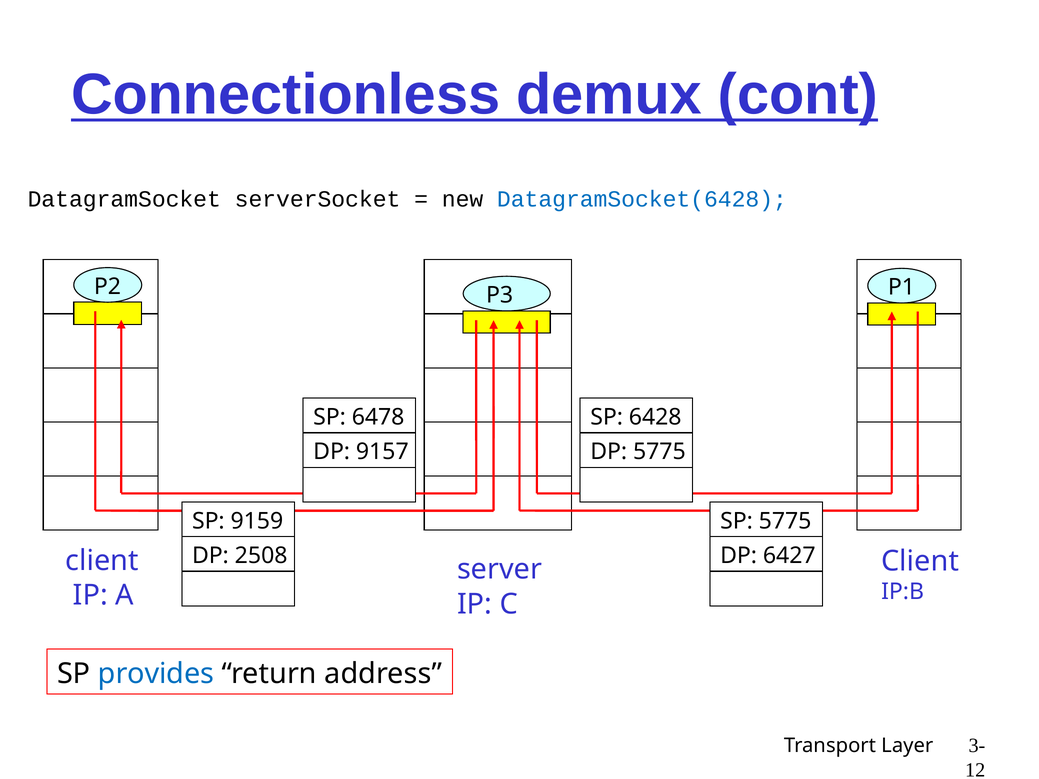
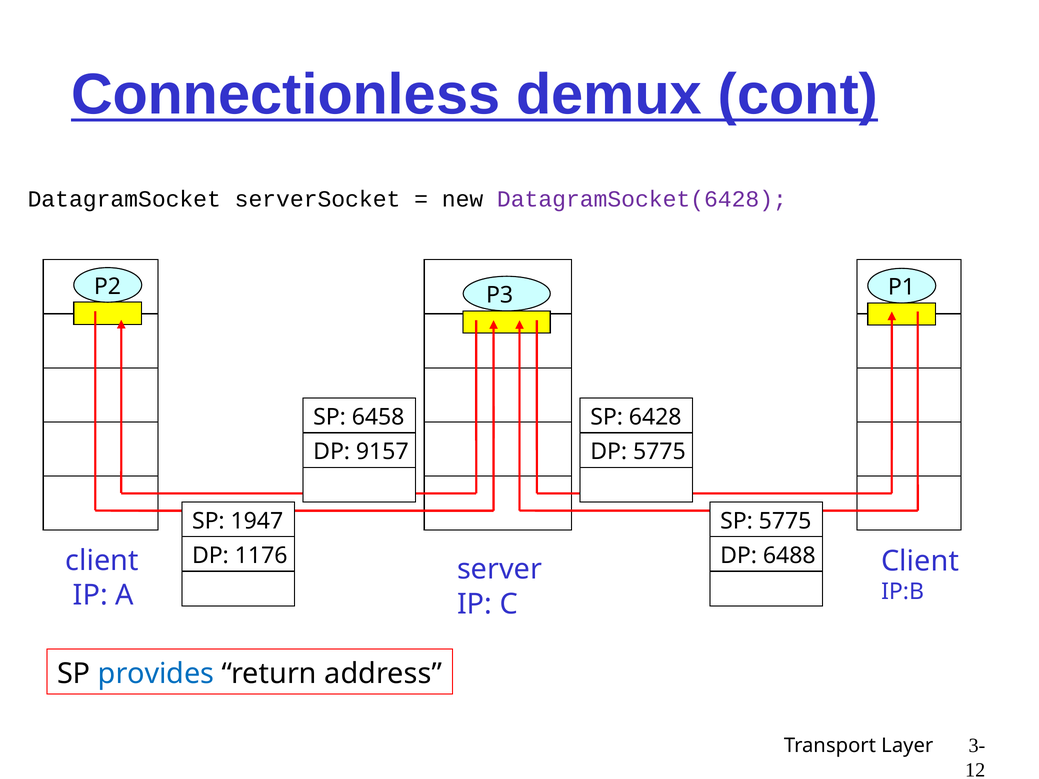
DatagramSocket(6428 colour: blue -> purple (642, 199)
6478: 6478 -> 6458 (378, 417)
9159: 9159 -> 1947 (257, 521)
2508: 2508 -> 1176 (261, 556)
6427: 6427 -> 6488 (789, 556)
